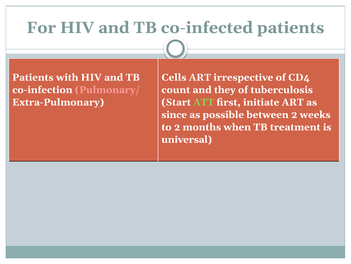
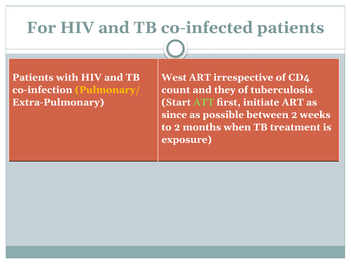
Cells: Cells -> West (174, 77)
Pulmonary/ colour: pink -> yellow (107, 90)
universal: universal -> exposure (187, 139)
